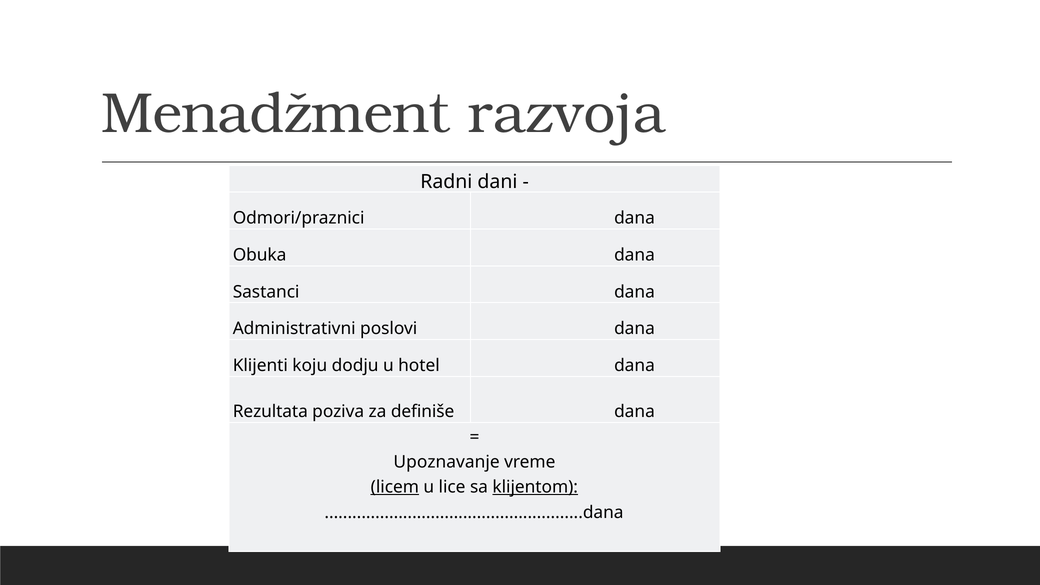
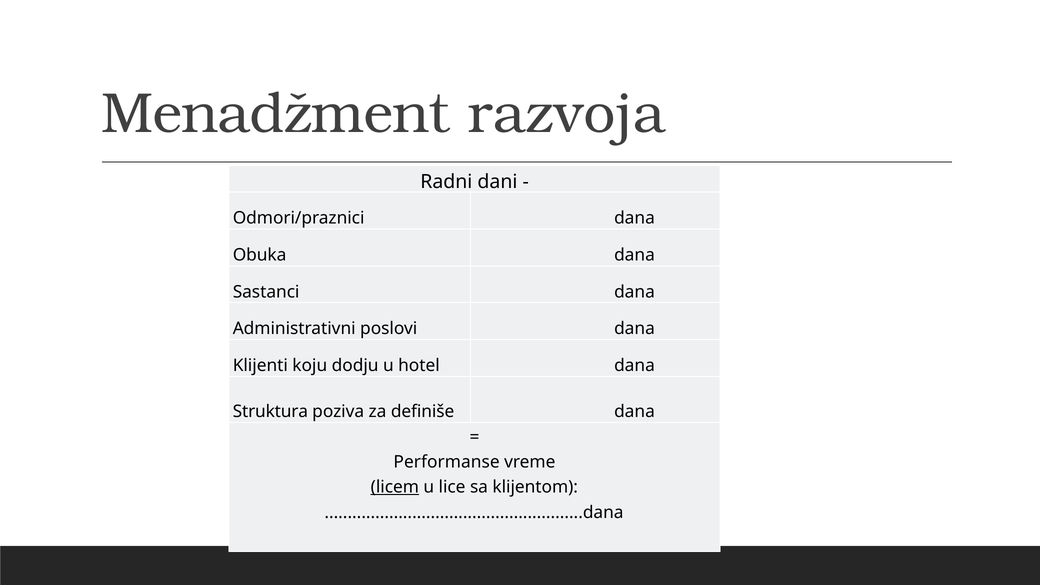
Rezultata: Rezultata -> Struktura (270, 412)
Upoznavanje: Upoznavanje -> Performanse (447, 462)
klijentom underline: present -> none (535, 487)
